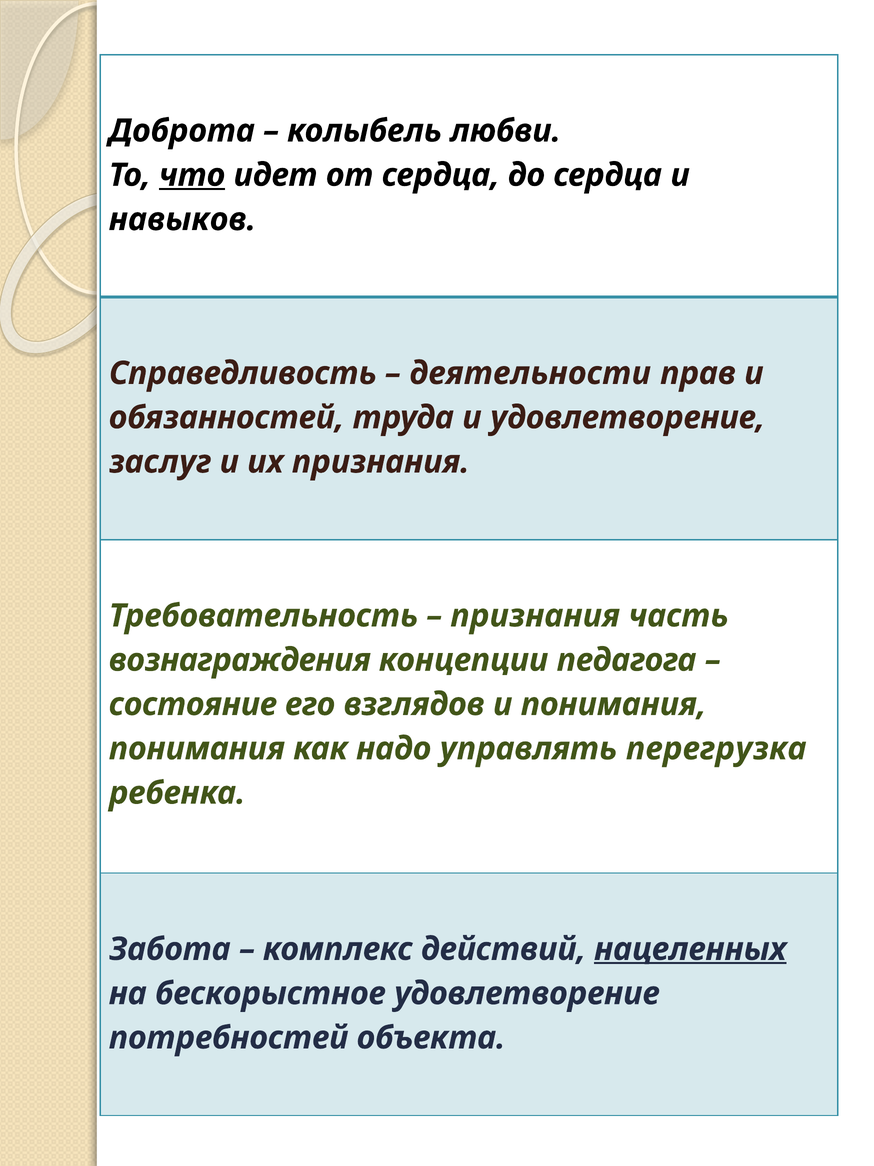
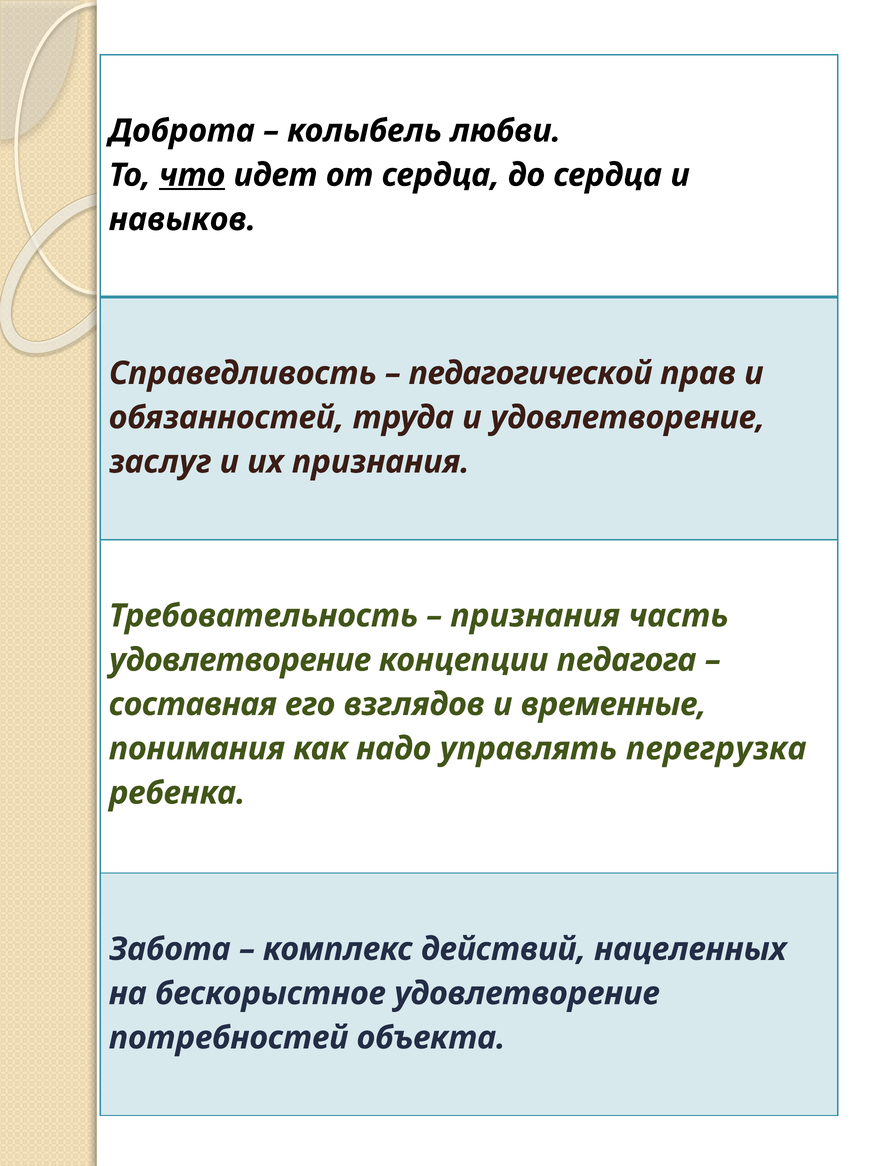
деятельности: деятельности -> педагогической (531, 373)
вознаграждения: вознаграждения -> удовлетворение (240, 660)
состояние: состояние -> составная (193, 704)
и понимания: понимания -> временные (614, 704)
нацеленных underline: present -> none (690, 949)
